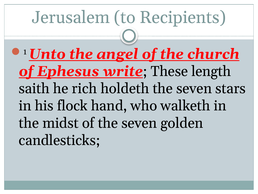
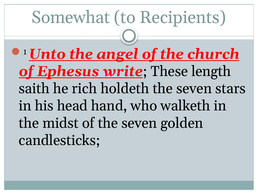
Jerusalem: Jerusalem -> Somewhat (71, 17)
flock: flock -> head (72, 106)
